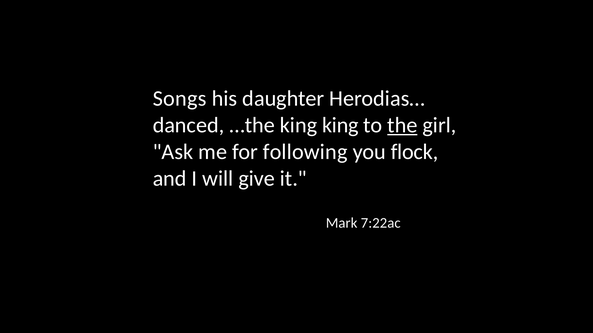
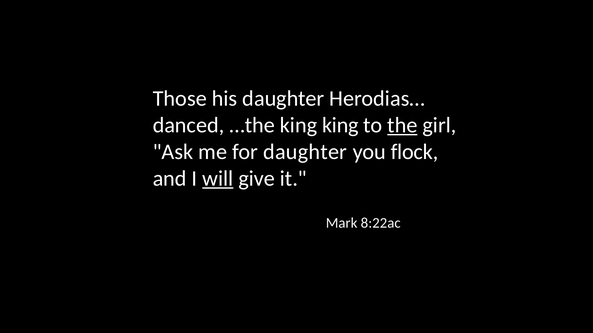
Songs: Songs -> Those (180, 99)
for following: following -> daughter (305, 152)
will underline: none -> present (218, 179)
7:22ac: 7:22ac -> 8:22ac (381, 223)
